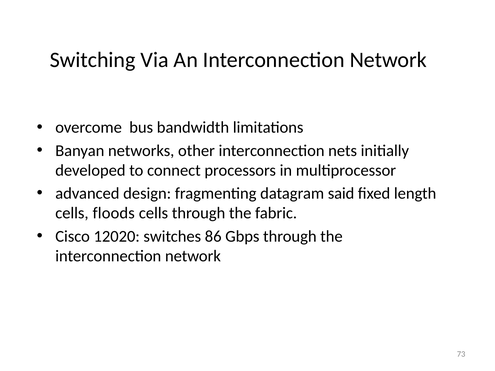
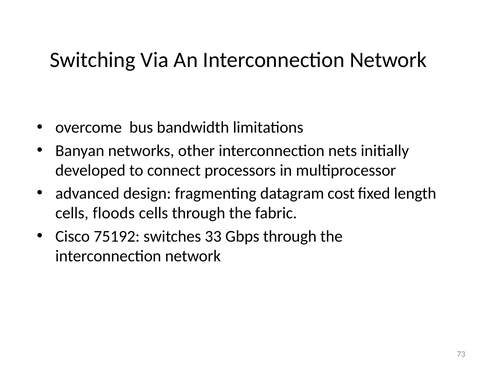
said: said -> cost (341, 194)
12020: 12020 -> 75192 (117, 236)
86: 86 -> 33 (213, 236)
